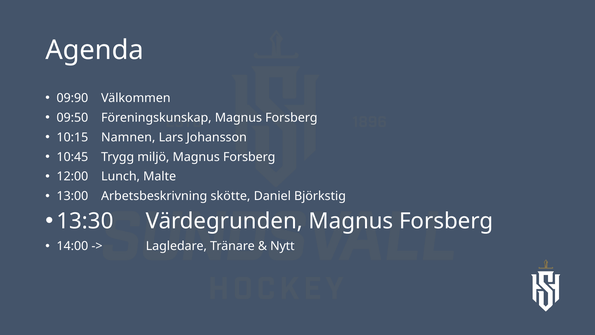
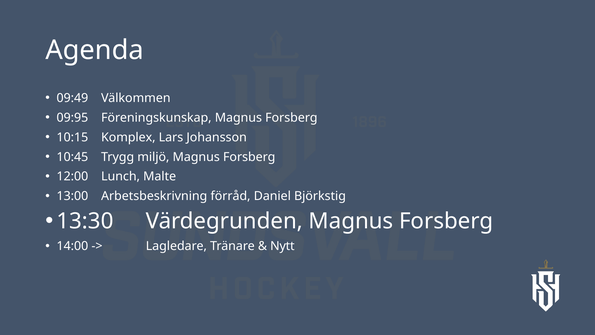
09:90: 09:90 -> 09:49 (72, 98)
09:50: 09:50 -> 09:95 (72, 118)
Namnen: Namnen -> Komplex (128, 137)
skötte: skötte -> förråd (230, 196)
